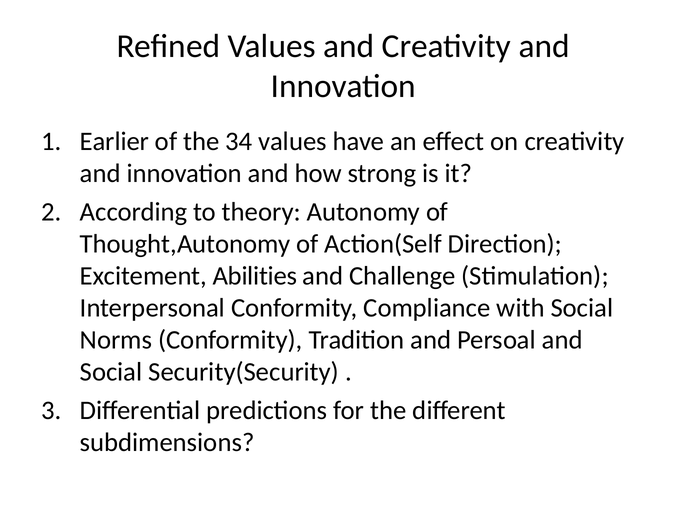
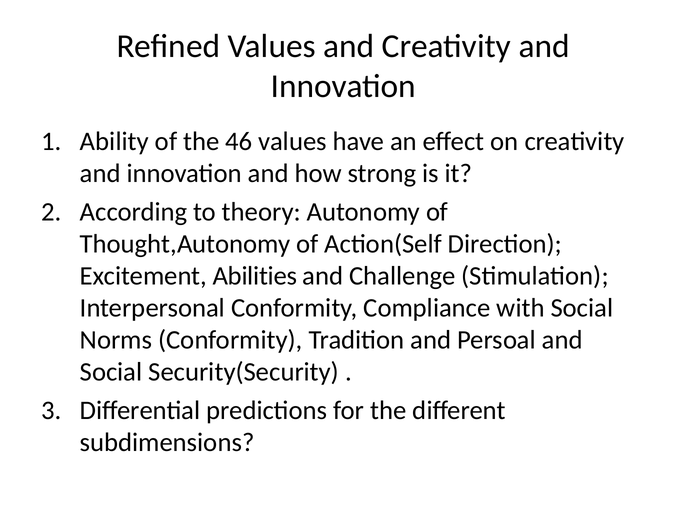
Earlier: Earlier -> Ability (114, 142)
34: 34 -> 46 (239, 142)
